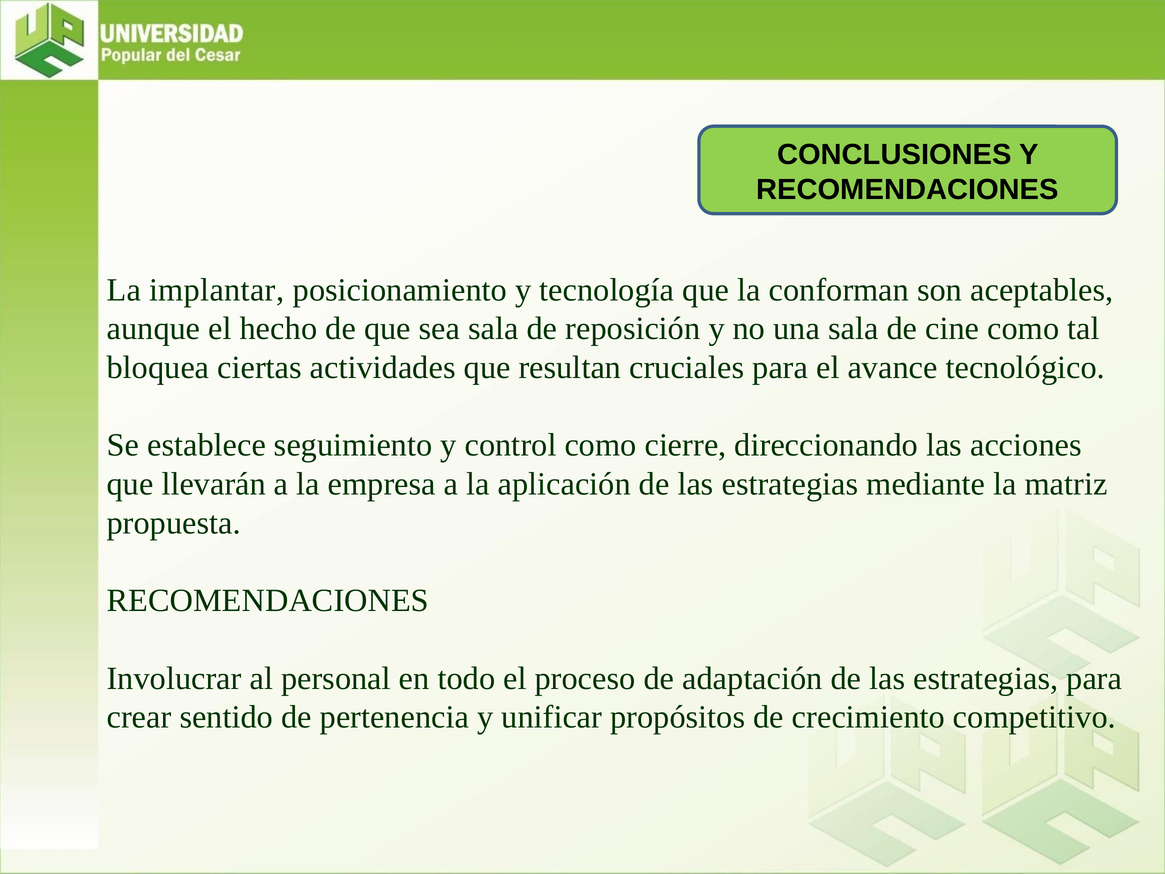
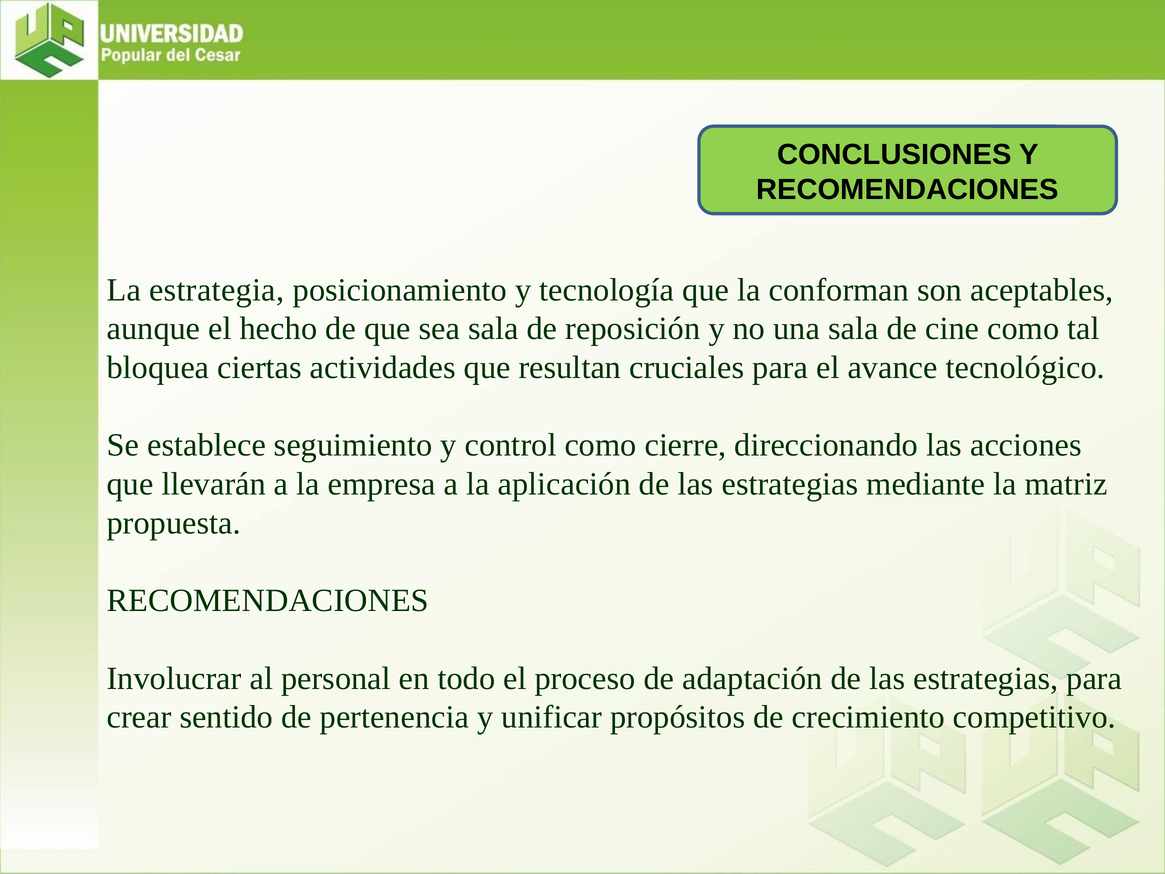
implantar: implantar -> estrategia (217, 290)
